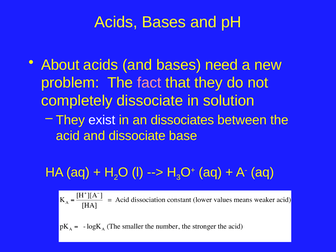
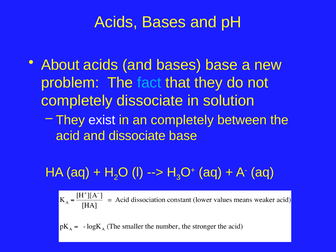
bases need: need -> base (221, 65)
fact colour: pink -> light blue (149, 83)
an dissociates: dissociates -> completely (182, 120)
